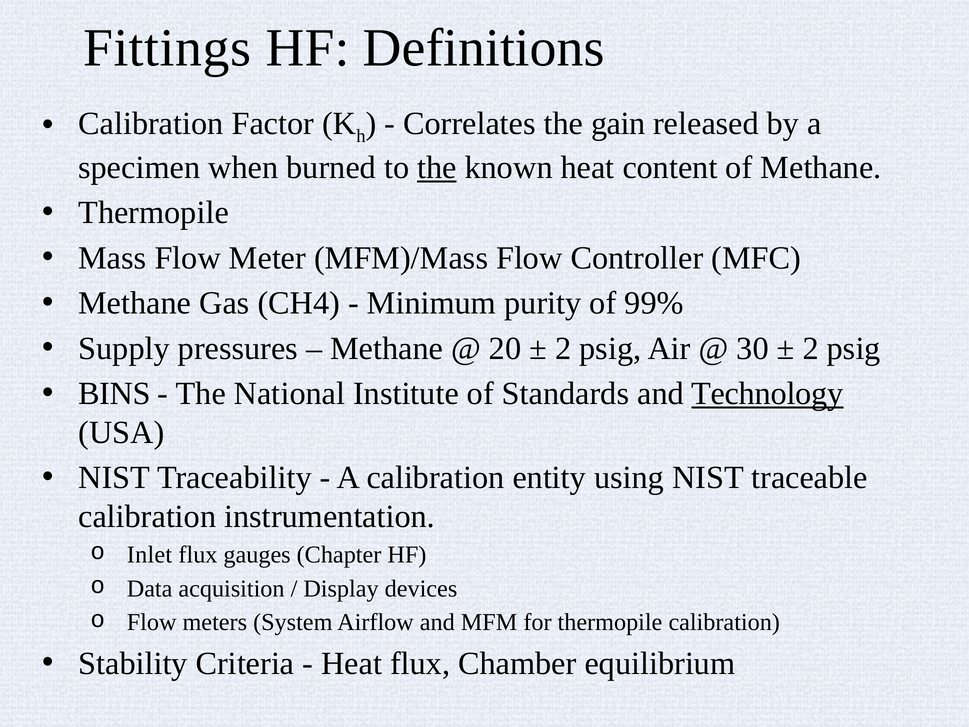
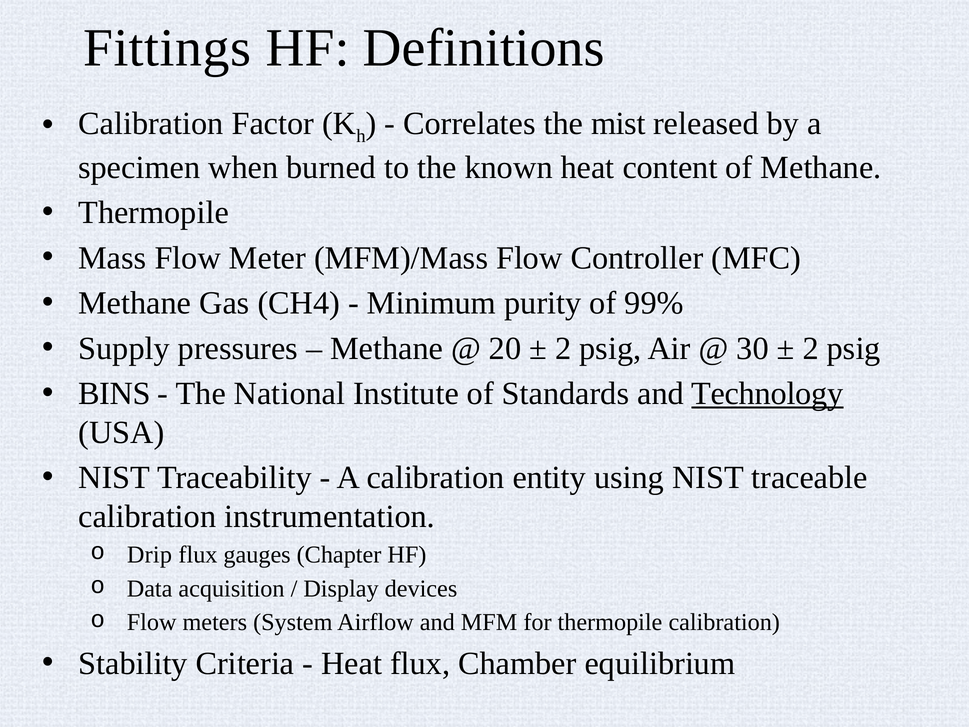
gain: gain -> mist (618, 123)
the underline: present -> none (437, 167)
Inlet: Inlet -> Drip (149, 554)
